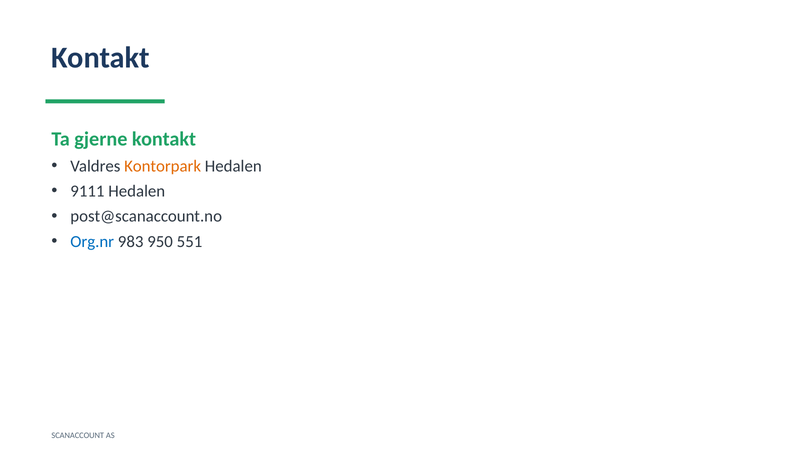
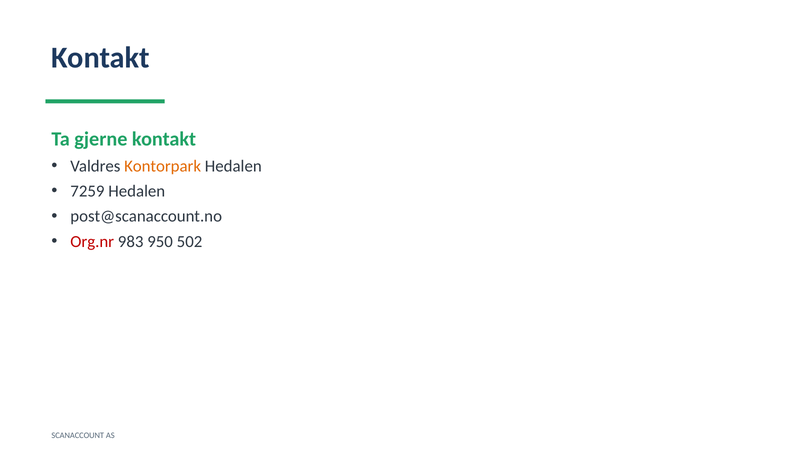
9111: 9111 -> 7259 (87, 191)
Org.nr colour: blue -> red (92, 242)
551: 551 -> 502 (190, 242)
